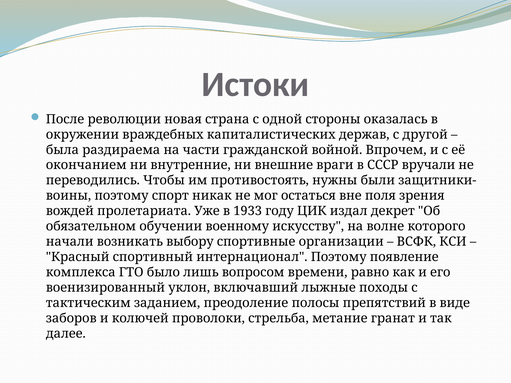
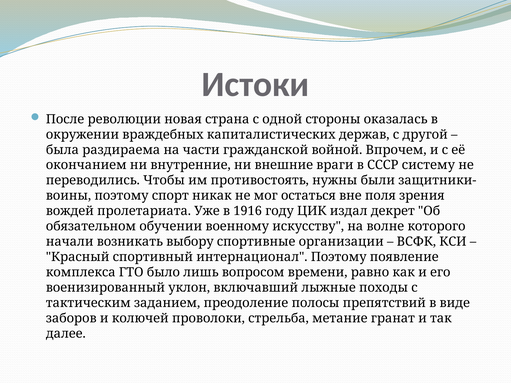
вручали: вручали -> систему (428, 165)
1933: 1933 -> 1916 (248, 211)
